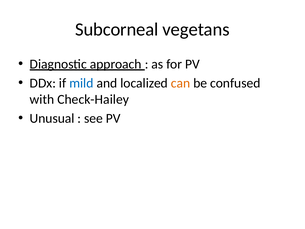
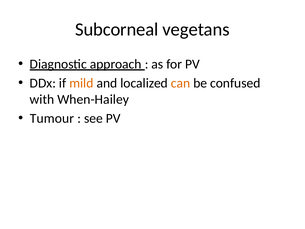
mild colour: blue -> orange (81, 83)
Check-Hailey: Check-Hailey -> When-Hailey (93, 99)
Unusual: Unusual -> Tumour (52, 118)
